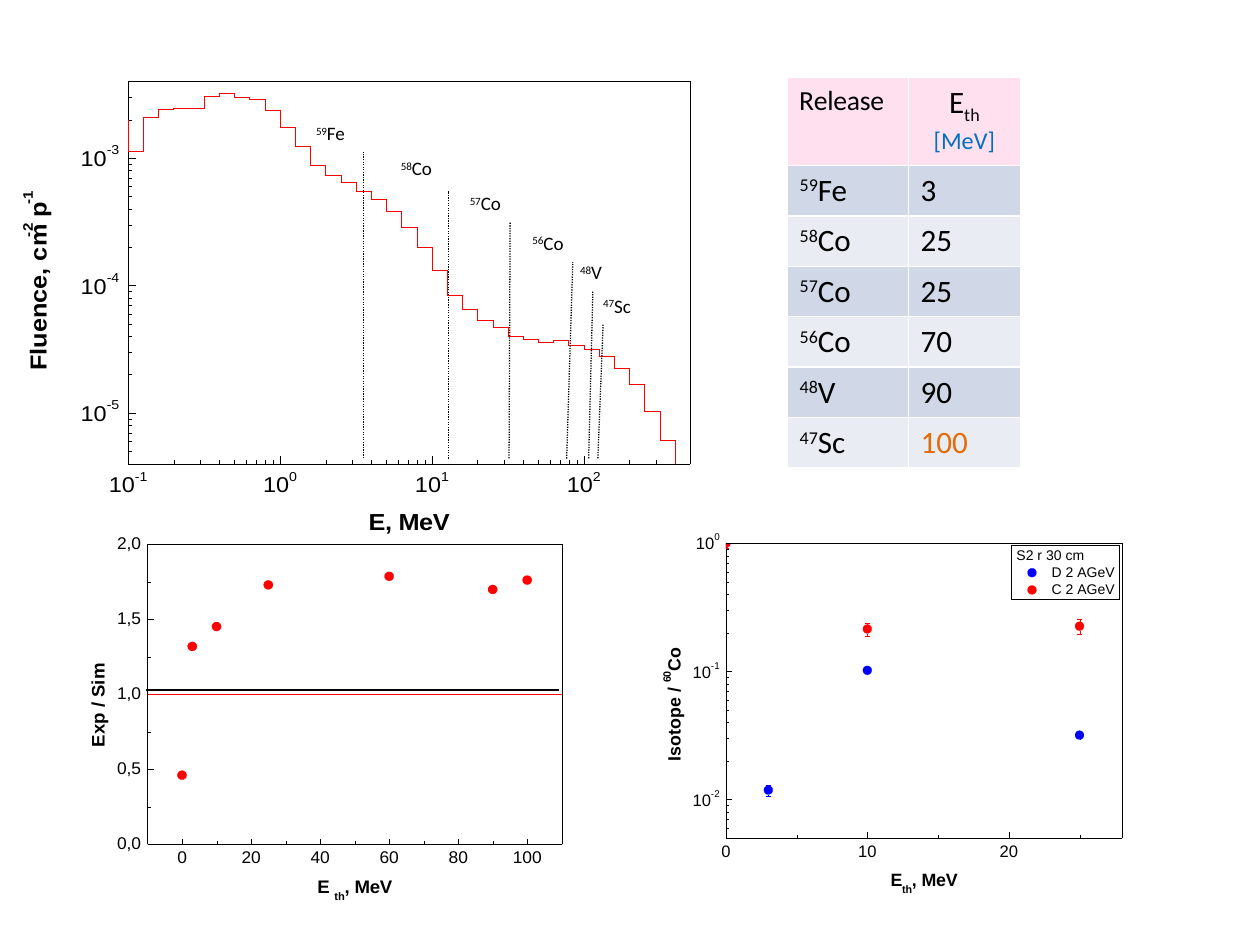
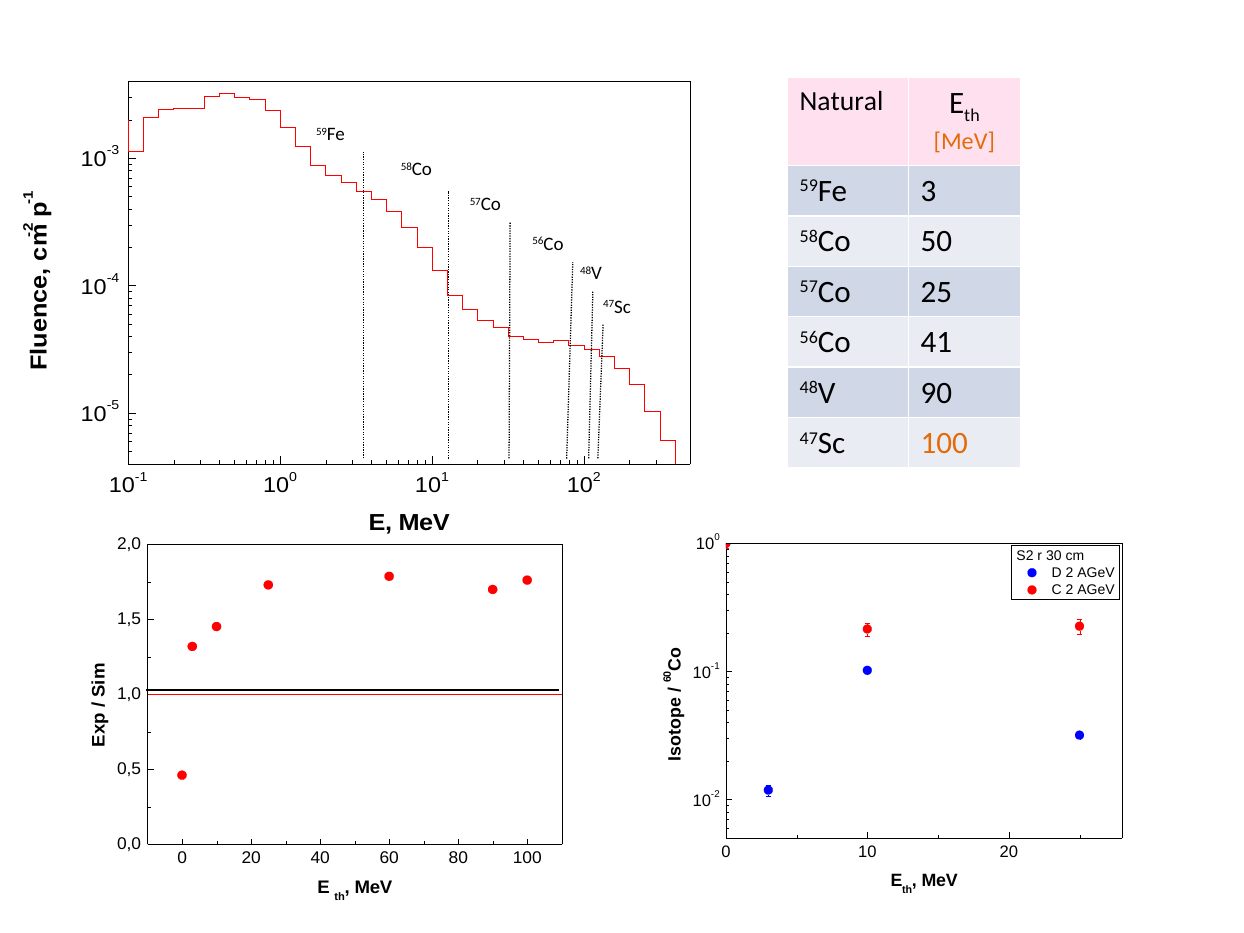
Release: Release -> Natural (842, 101)
MeV colour: blue -> orange (964, 141)
58Co 25: 25 -> 50 (936, 241)
70: 70 -> 41 (936, 342)
